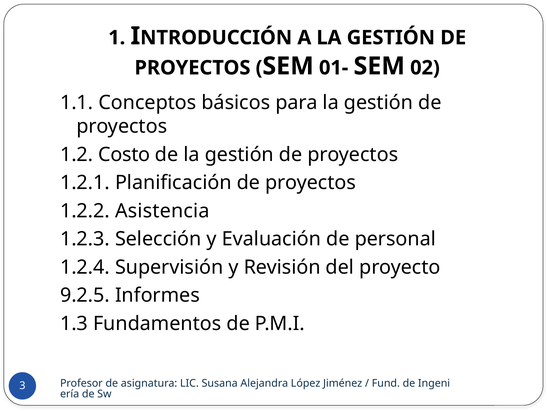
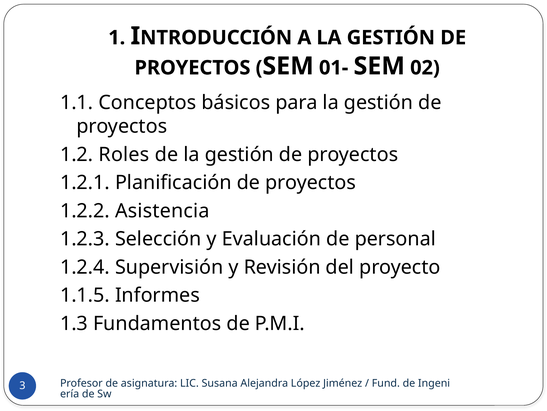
Costo: Costo -> Roles (124, 154)
9.2.5: 9.2.5 -> 1.1.5 (85, 295)
